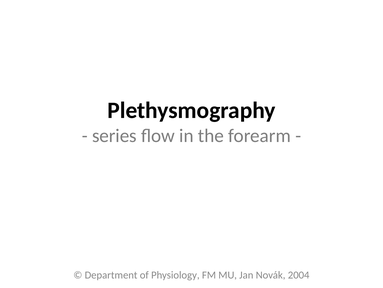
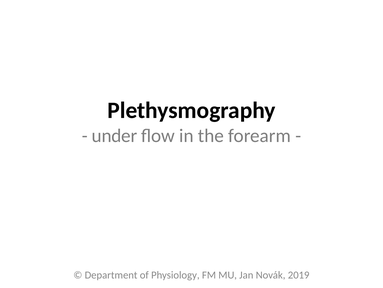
series: series -> under (114, 135)
2004: 2004 -> 2019 (299, 274)
